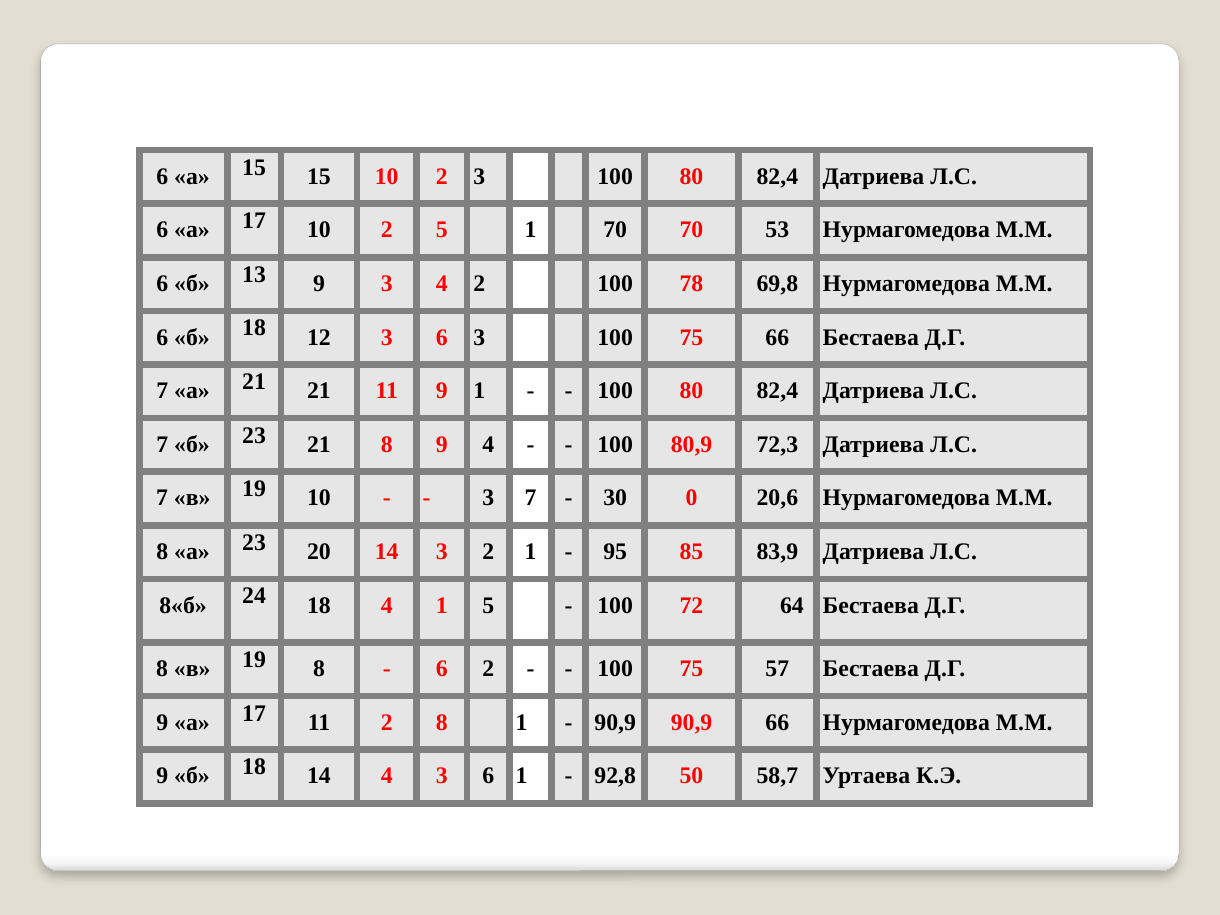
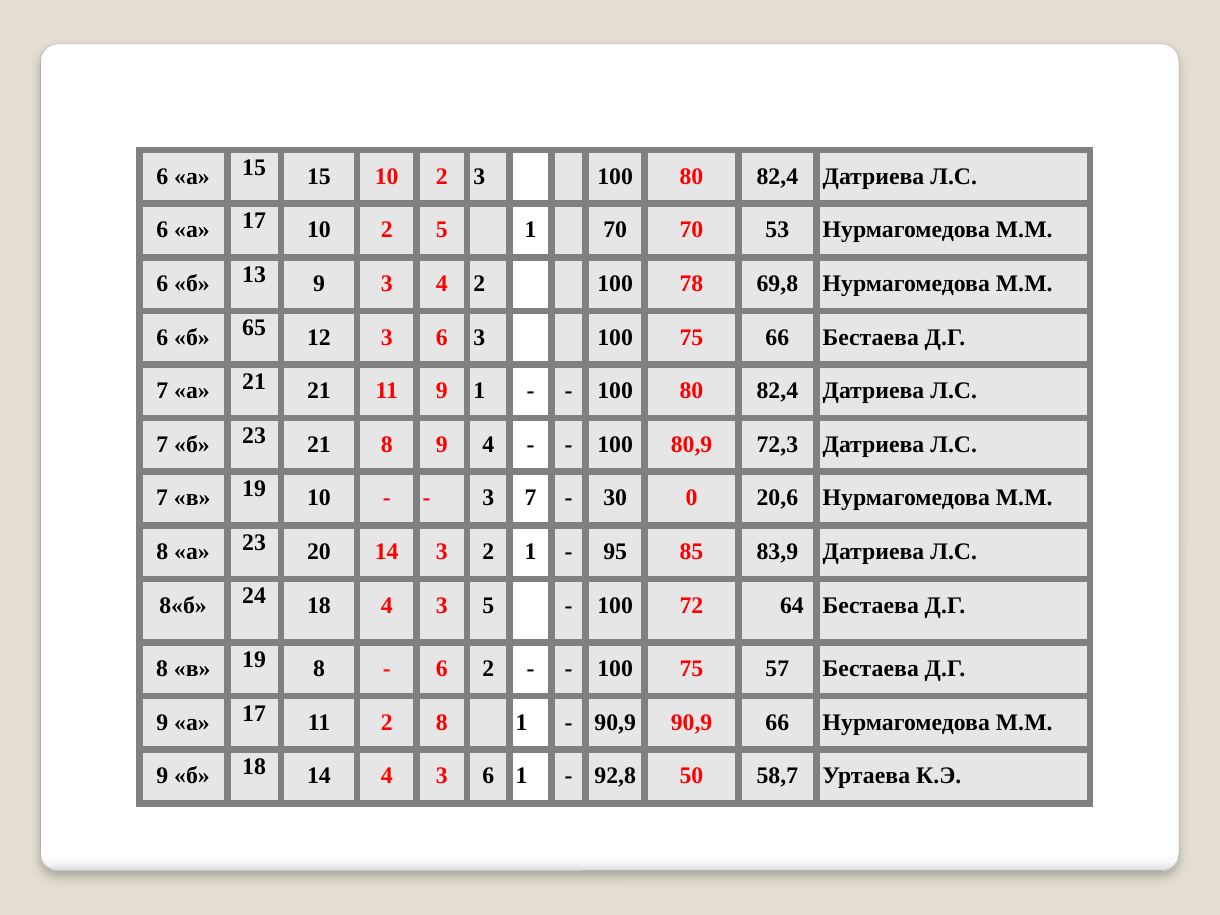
6 б 18: 18 -> 65 (254, 328)
18 4 1: 1 -> 3 (442, 605)
